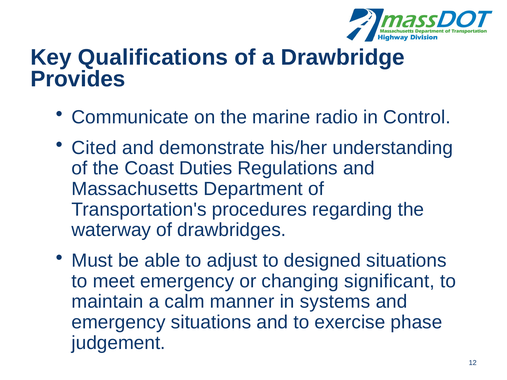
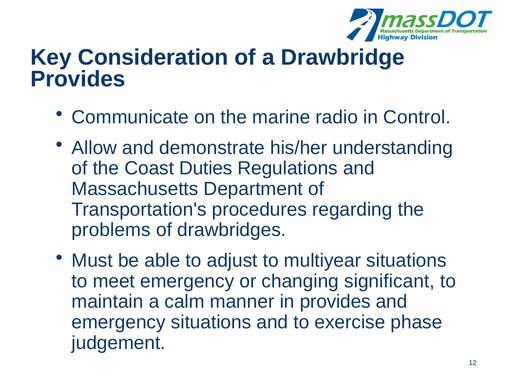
Qualifications: Qualifications -> Consideration (153, 57)
Cited: Cited -> Allow (94, 148)
waterway: waterway -> problems (111, 230)
designed: designed -> multiyear (323, 261)
in systems: systems -> provides (335, 302)
